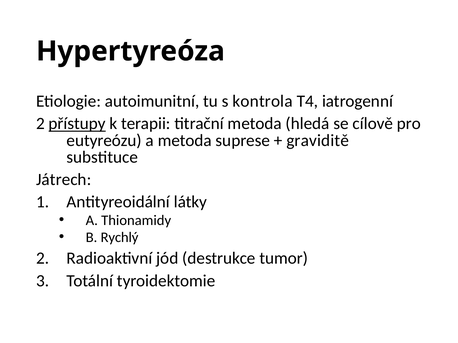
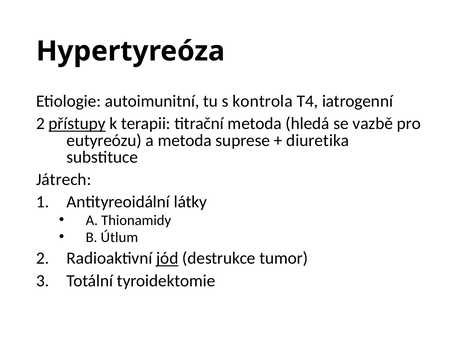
cílově: cílově -> vazbě (373, 124)
graviditě: graviditě -> diuretika (318, 141)
Rychlý: Rychlý -> Útlum (119, 238)
jód underline: none -> present (167, 259)
